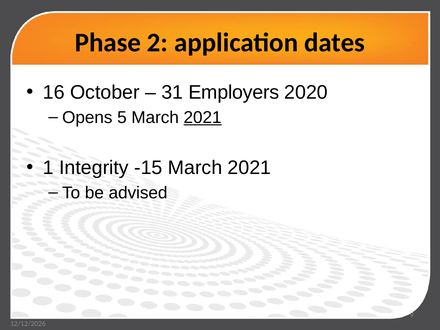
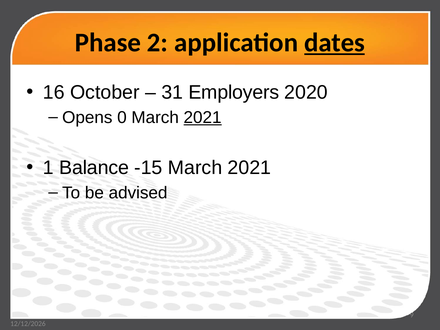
dates underline: none -> present (335, 43)
5: 5 -> 0 (122, 118)
Integrity: Integrity -> Balance (94, 168)
